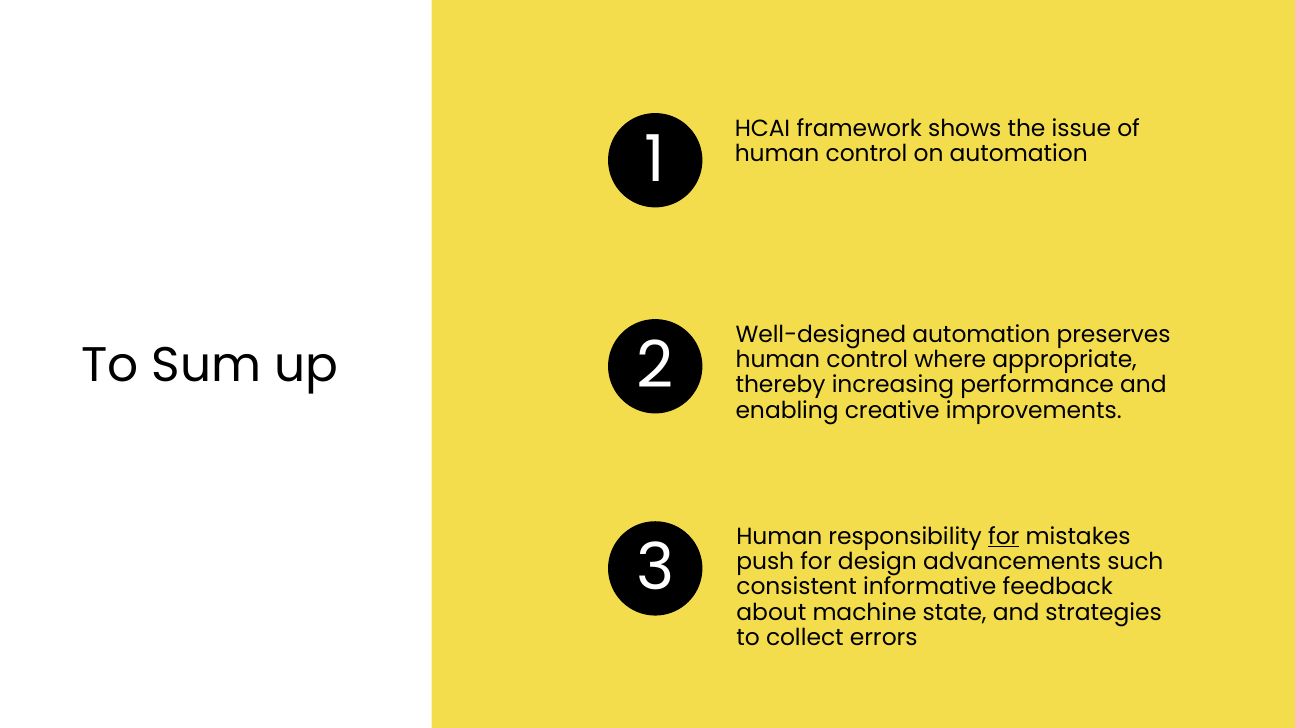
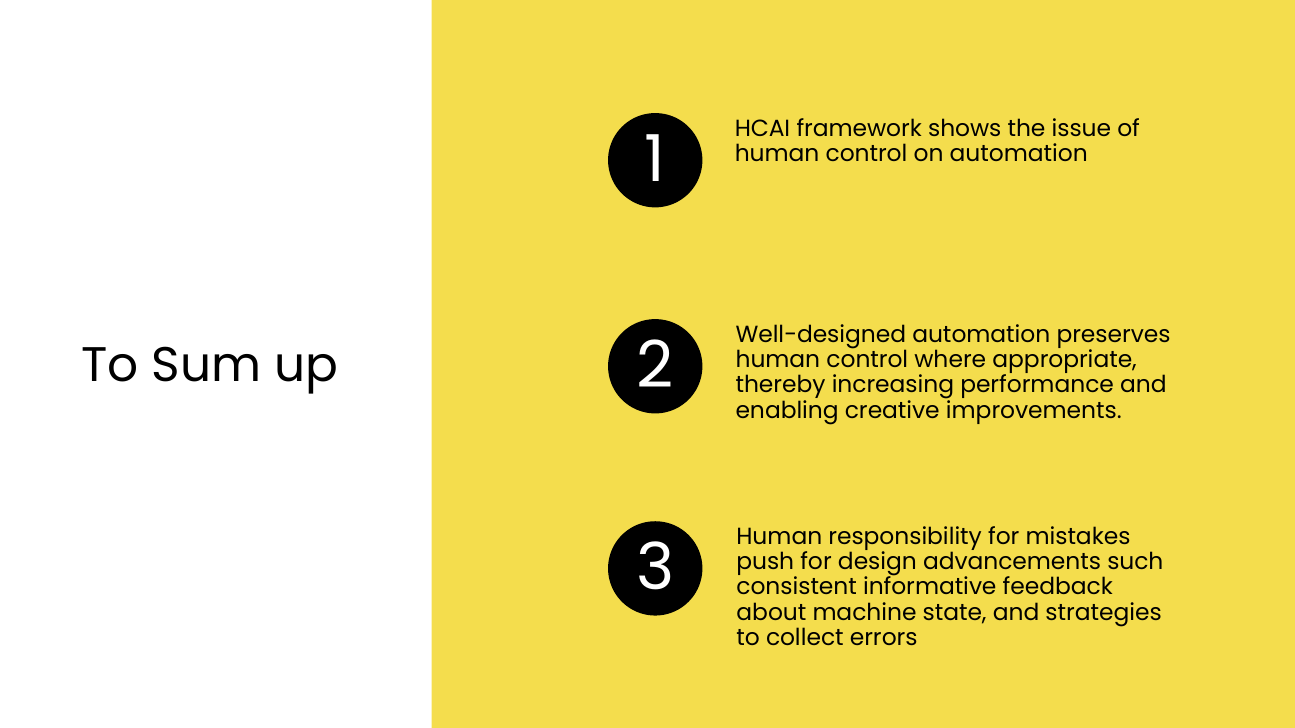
for underline: present -> none (1004, 537)
